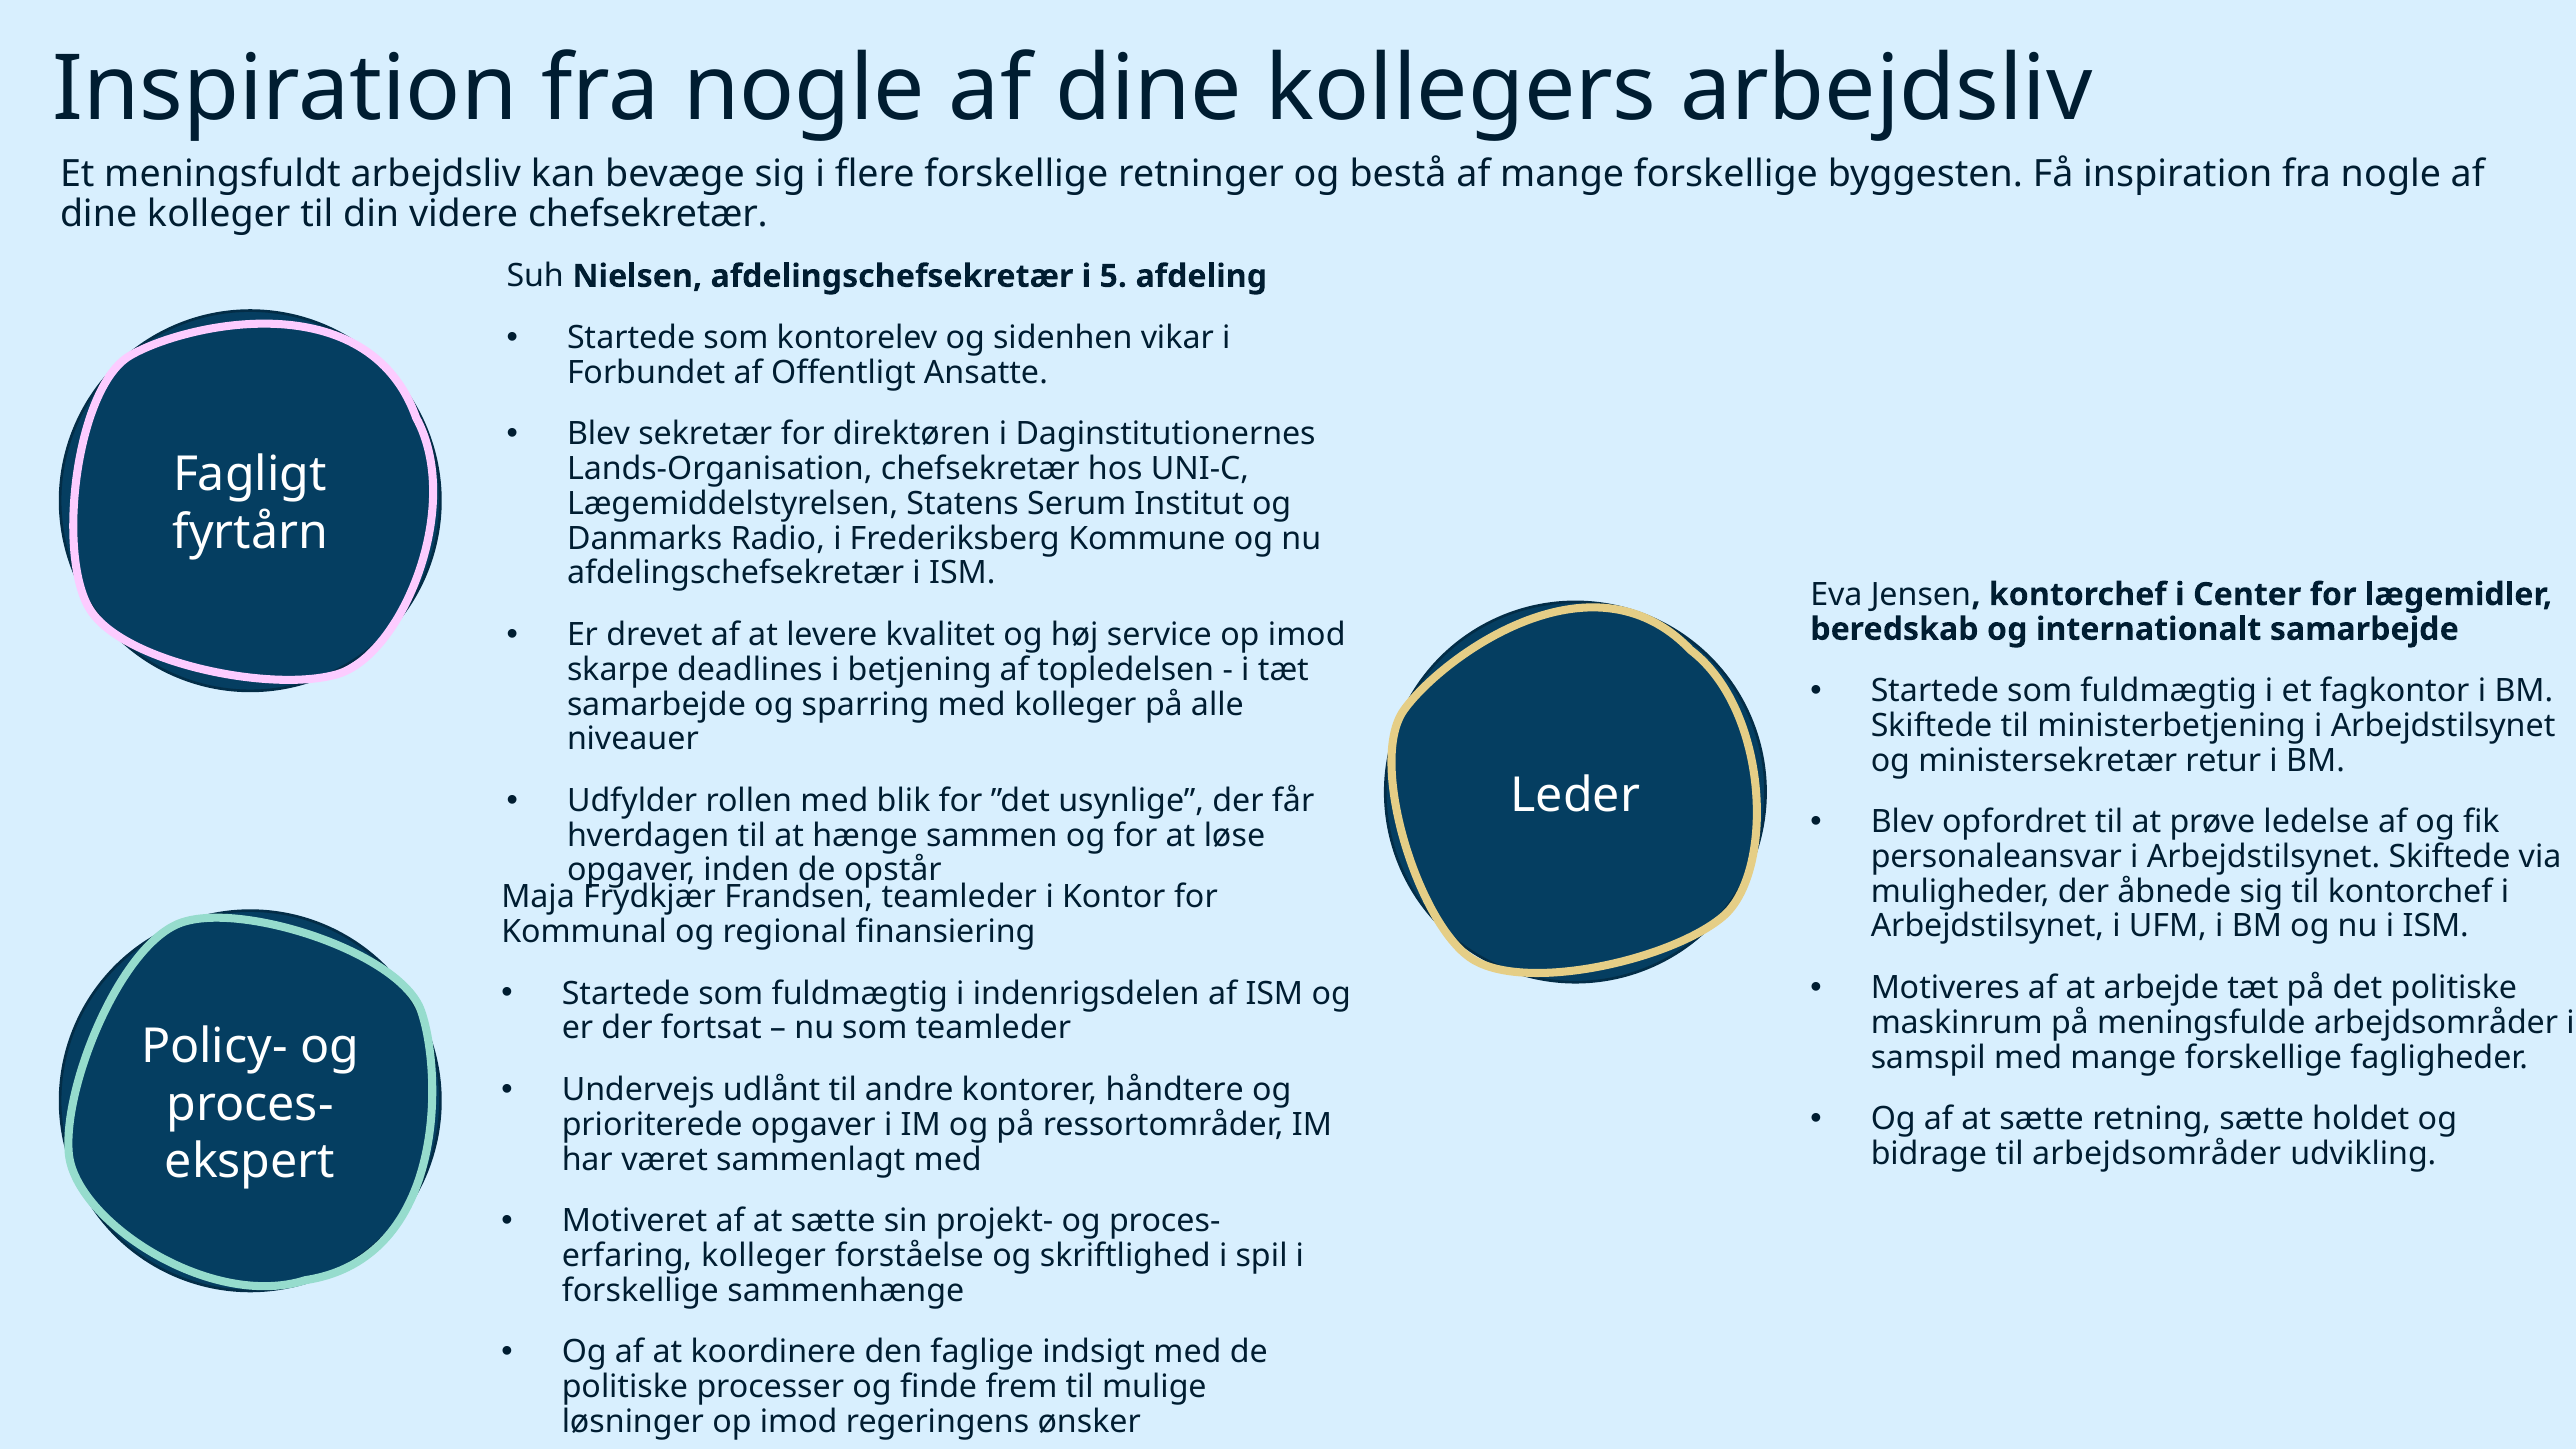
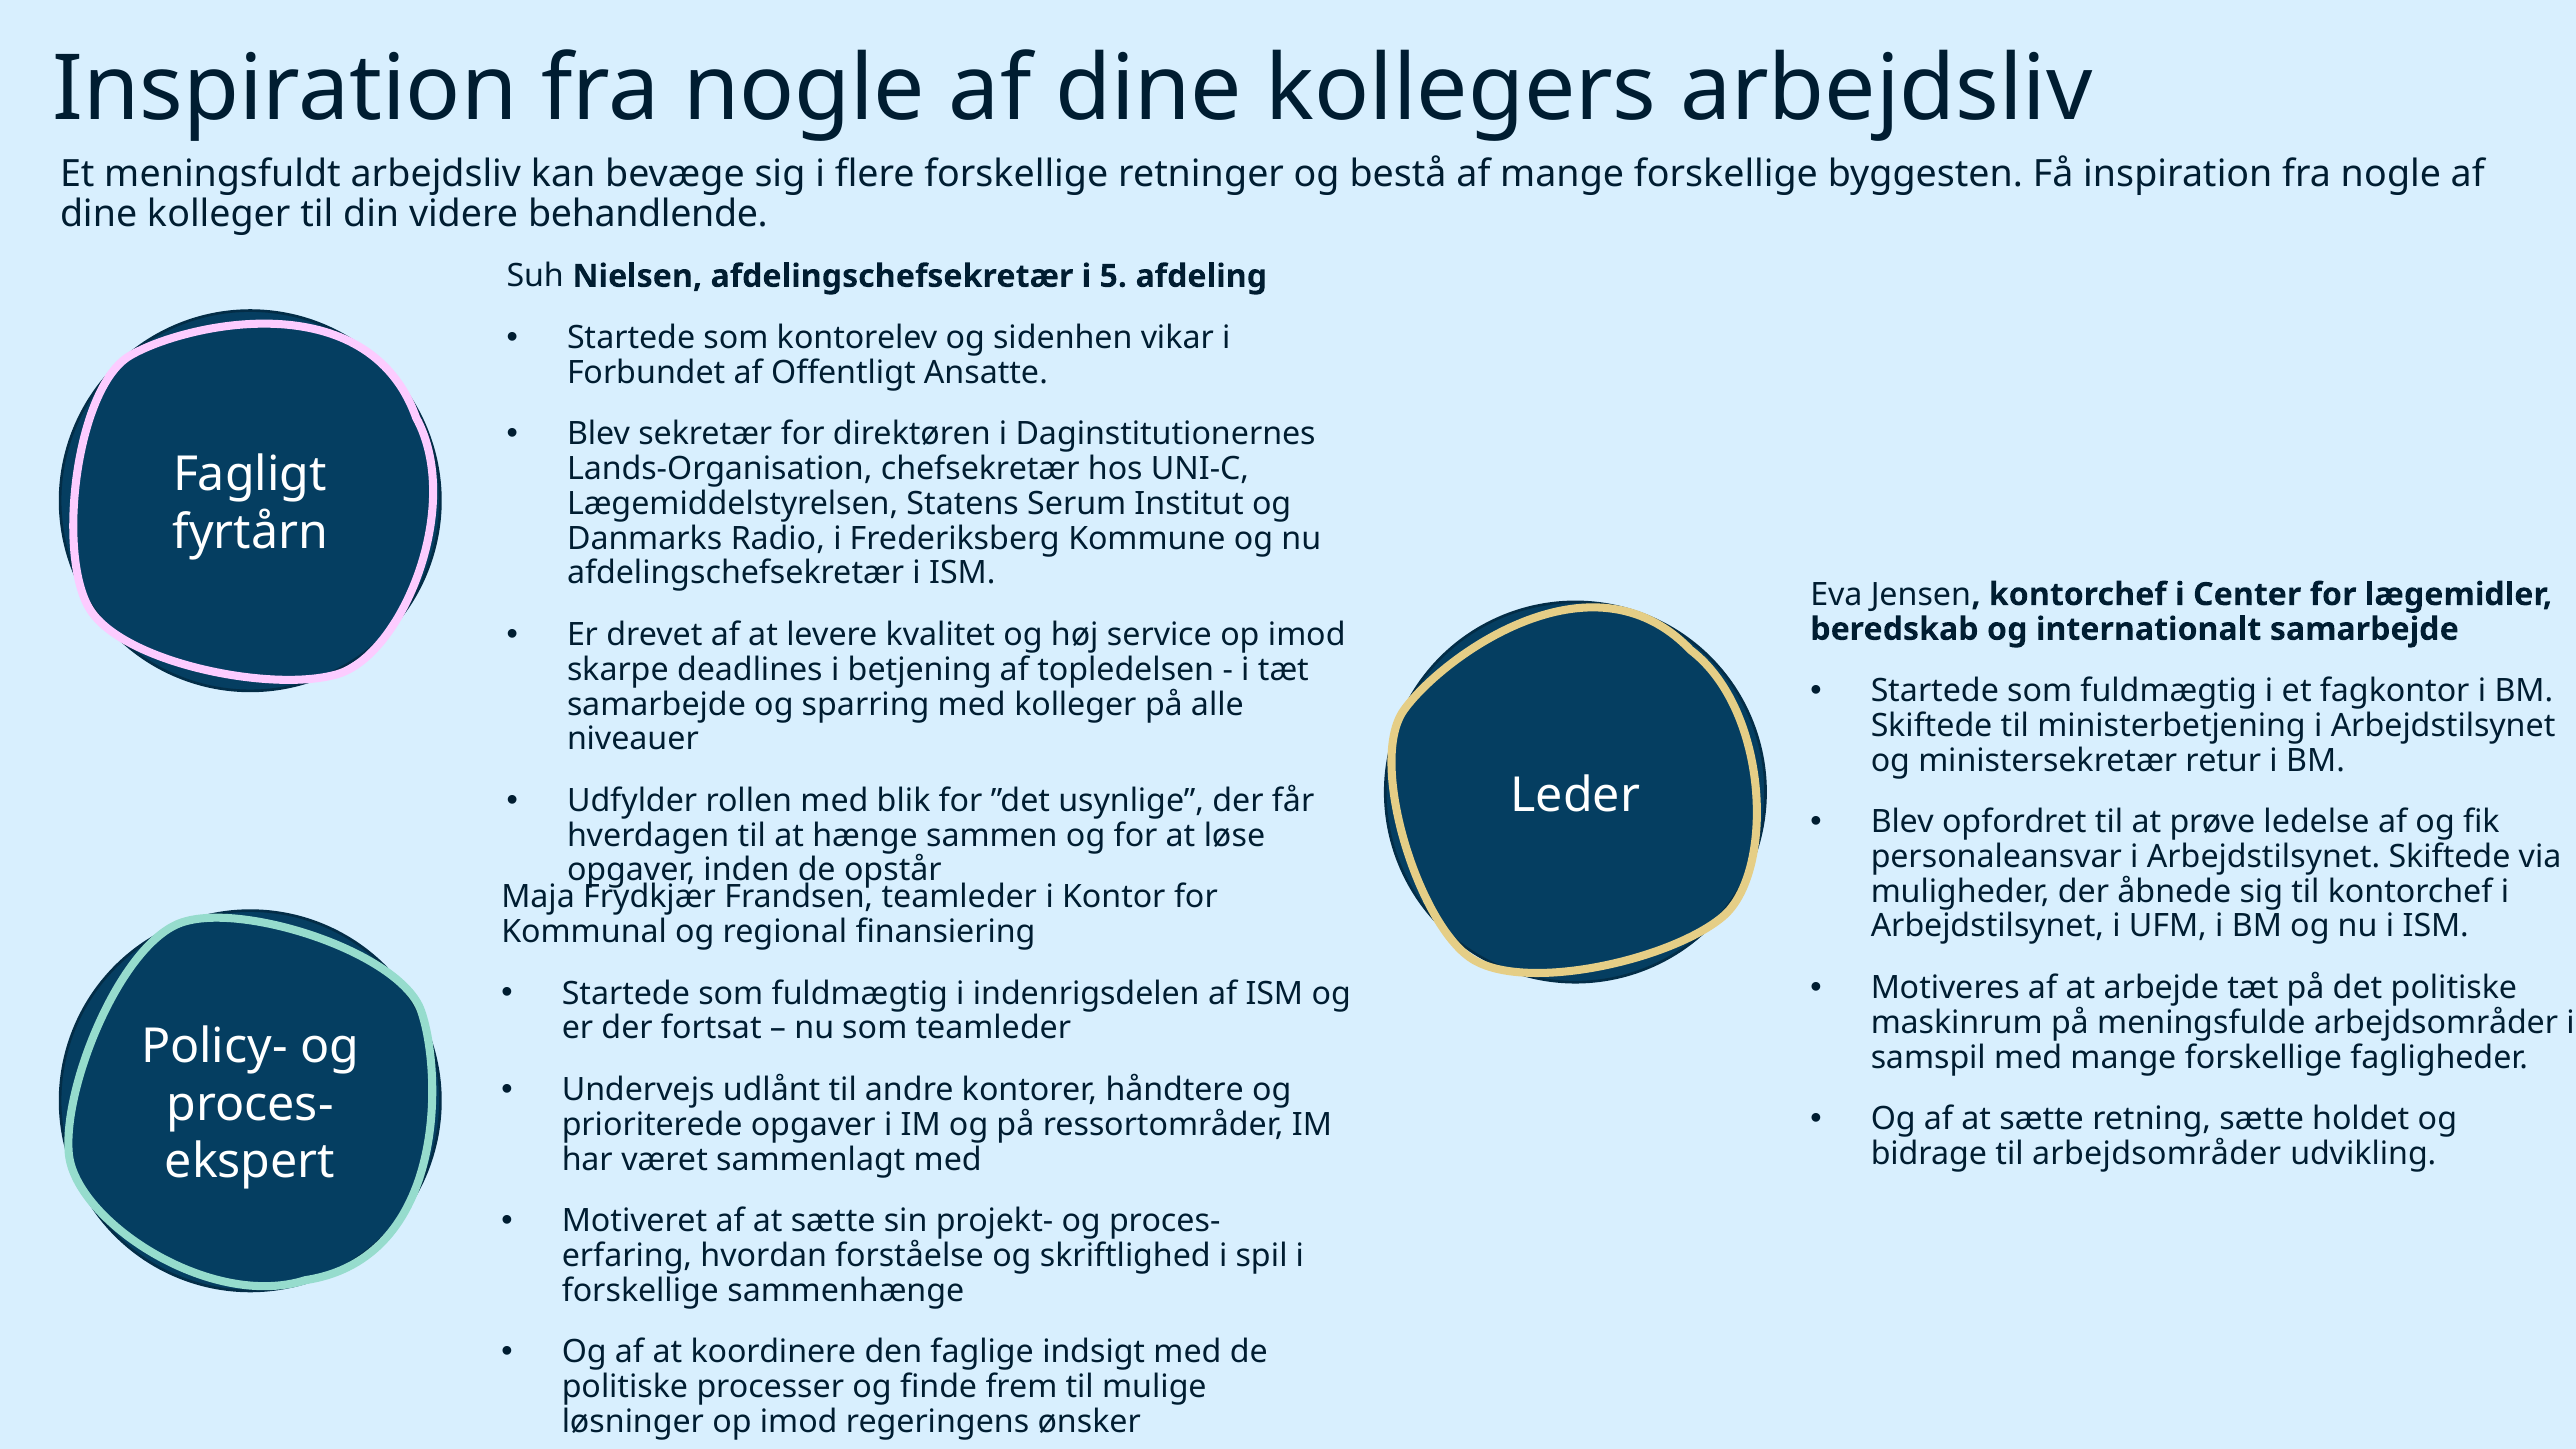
videre chefsekretær: chefsekretær -> behandlende (648, 214)
erfaring kolleger: kolleger -> hvordan (764, 1256)
